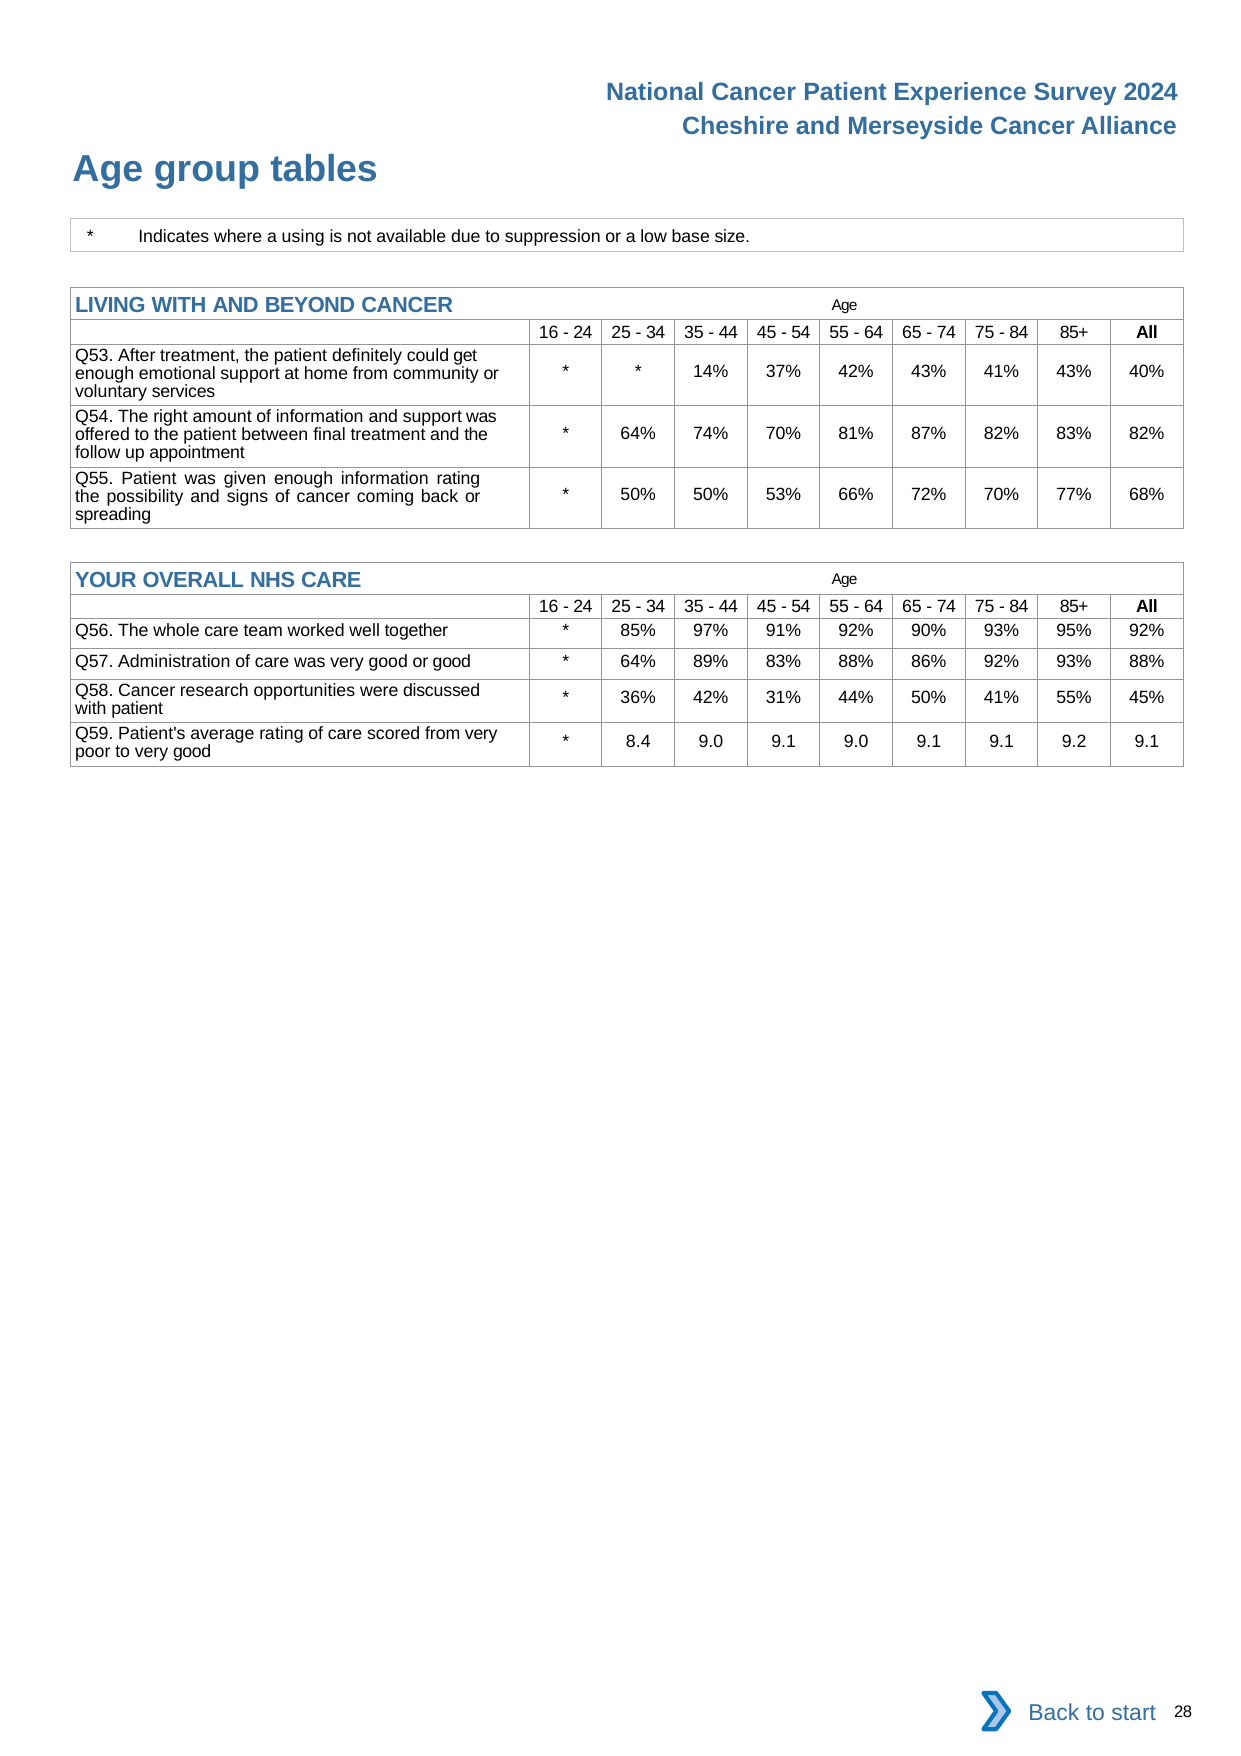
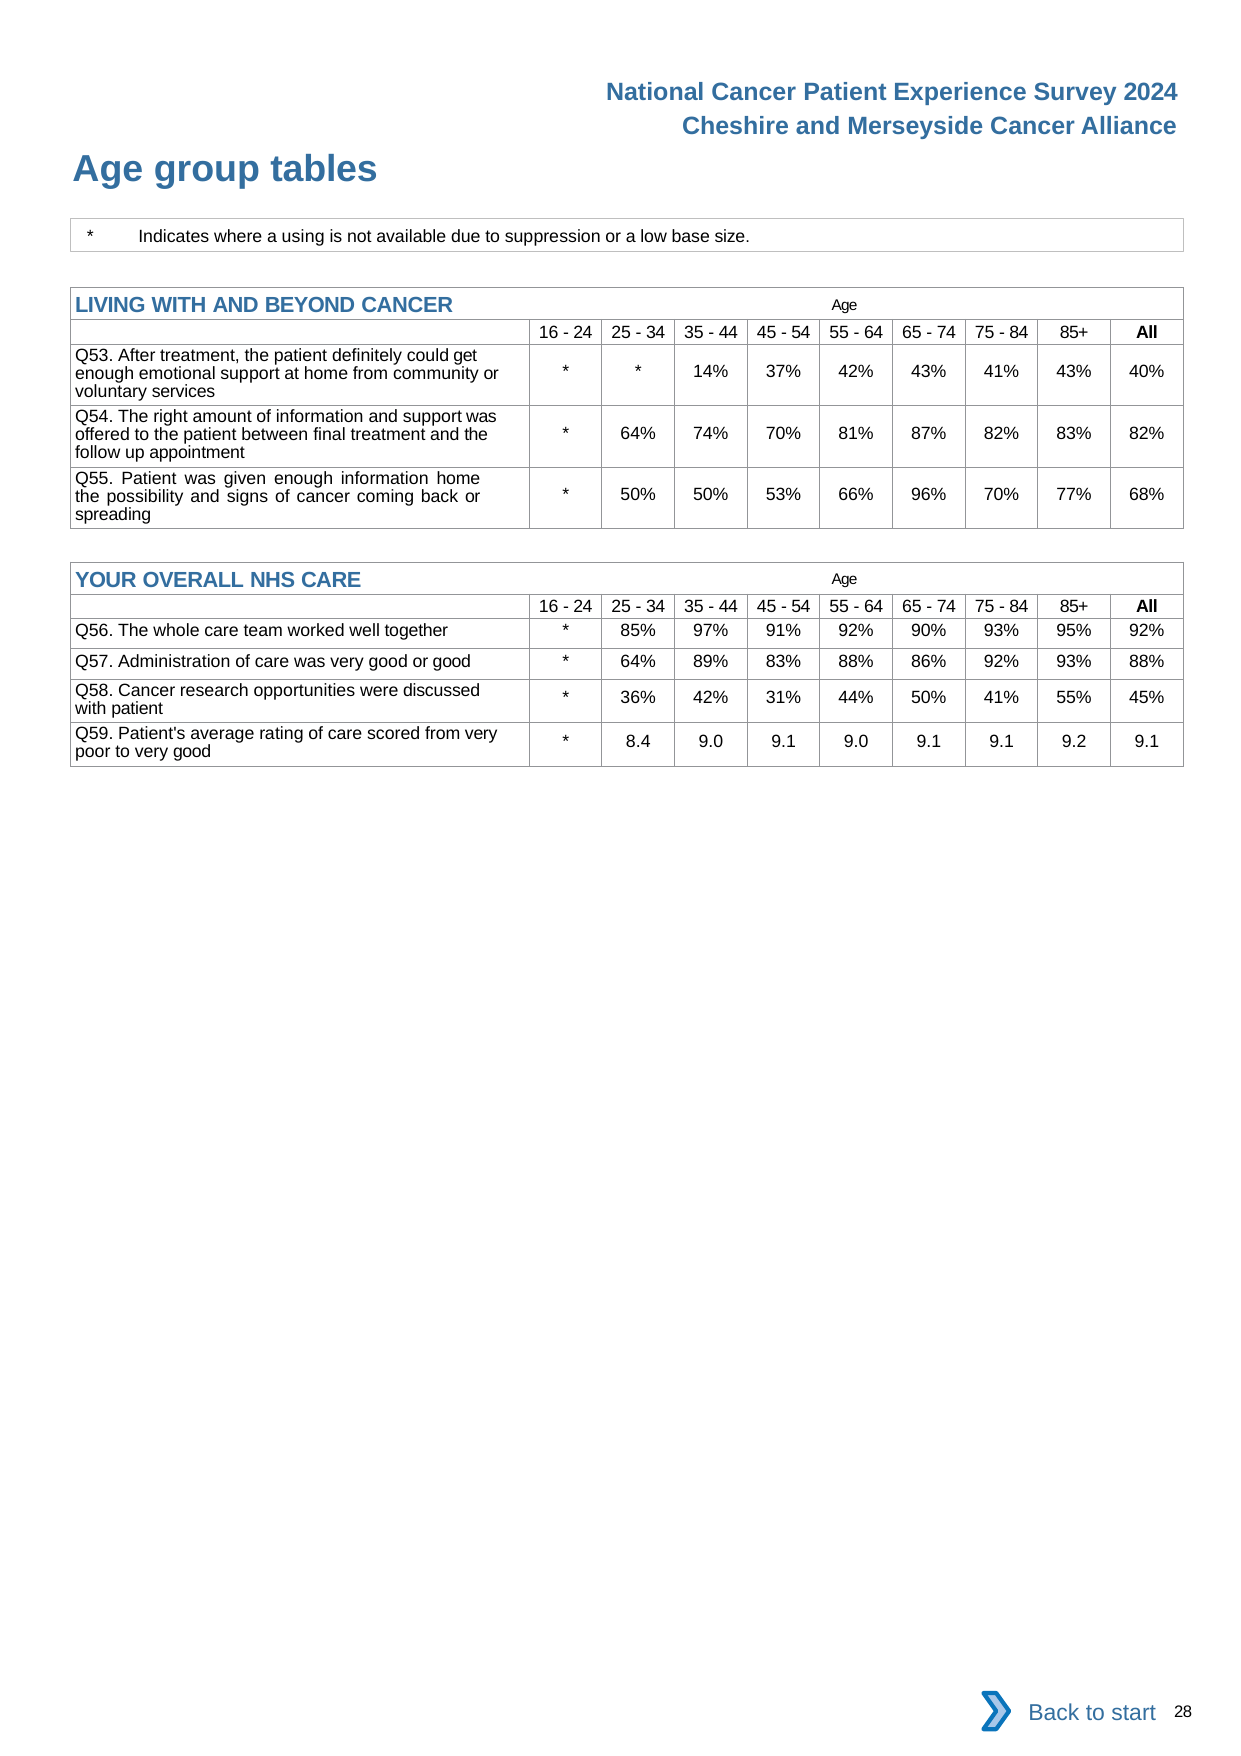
information rating: rating -> home (458, 479)
72%: 72% -> 96% (929, 495)
